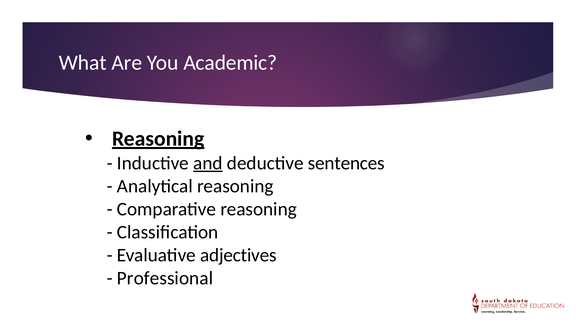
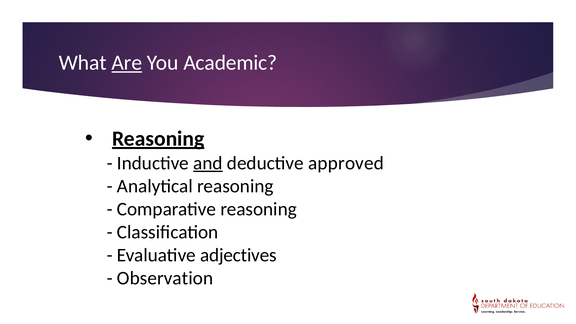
Are underline: none -> present (127, 63)
sentences: sentences -> approved (346, 163)
Professional: Professional -> Observation (165, 278)
